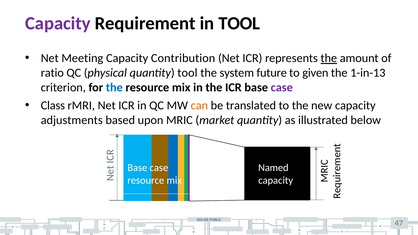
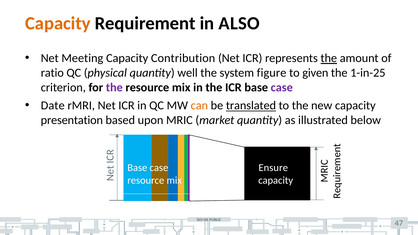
Capacity colour: purple -> orange (58, 24)
in TOOL: TOOL -> ALSO (239, 24)
quantity tool: tool -> well (188, 73)
future: future -> figure (272, 73)
1-in-13: 1-in-13 -> 1-in-25 (368, 73)
the colour: blue -> purple (114, 88)
Class: Class -> Date (53, 106)
translated underline: none -> present (251, 106)
adjustments: adjustments -> presentation (72, 120)
Named: Named -> Ensure (273, 168)
